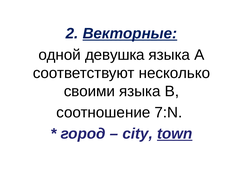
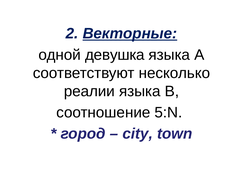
своими: своими -> реалии (89, 91)
7:N: 7:N -> 5:N (168, 113)
town underline: present -> none (175, 134)
